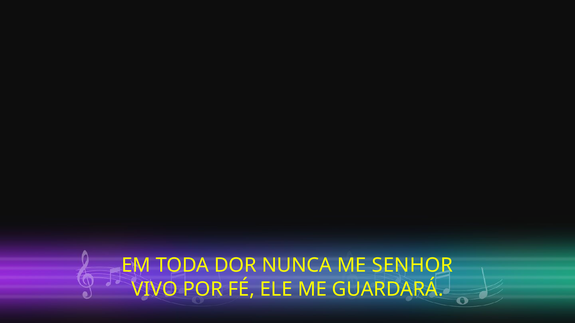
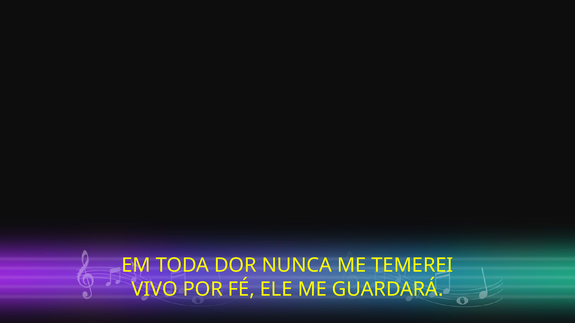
SENHOR: SENHOR -> TEMEREI (412, 266)
